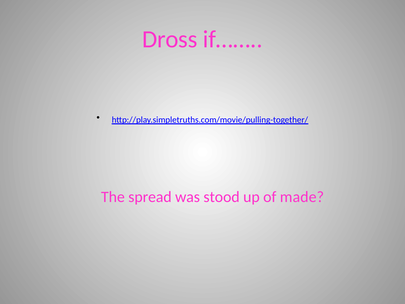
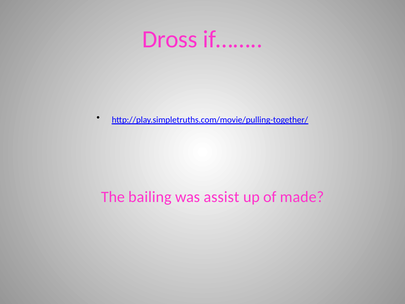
spread: spread -> bailing (150, 197)
stood: stood -> assist (221, 197)
